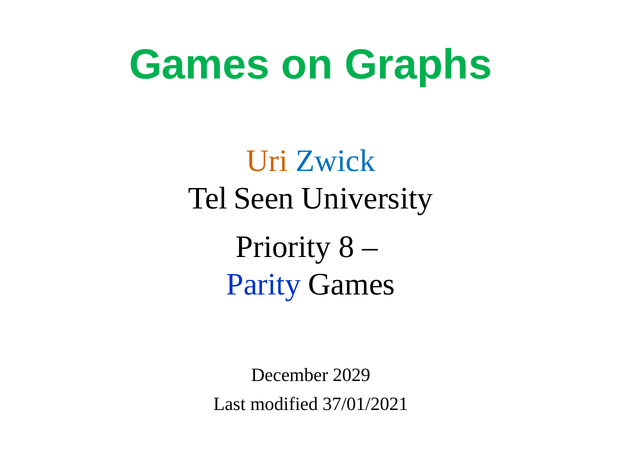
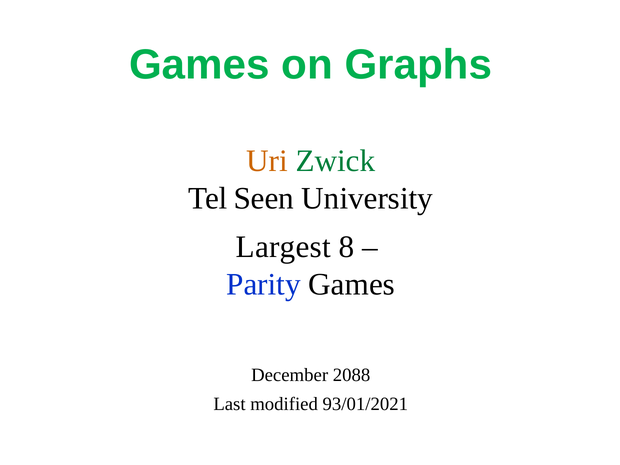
Zwick colour: blue -> green (335, 161)
Priority: Priority -> Largest (283, 247)
2029: 2029 -> 2088 (352, 375)
37/01/2021: 37/01/2021 -> 93/01/2021 (365, 404)
